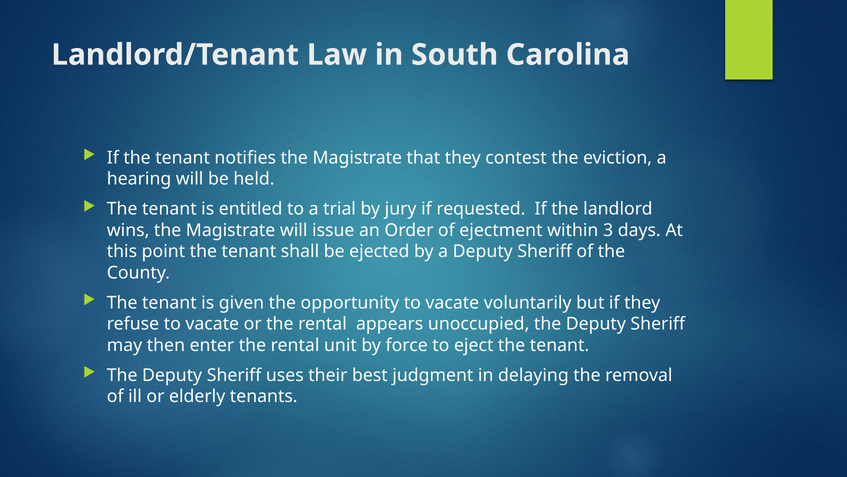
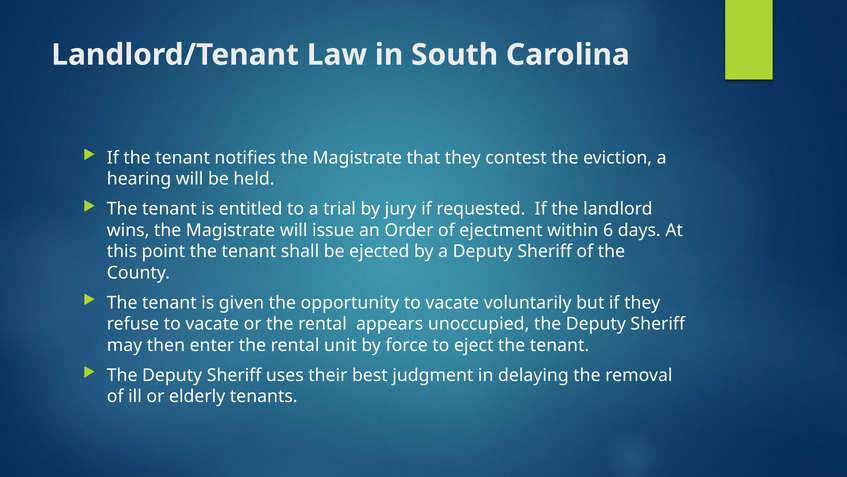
3: 3 -> 6 (608, 230)
